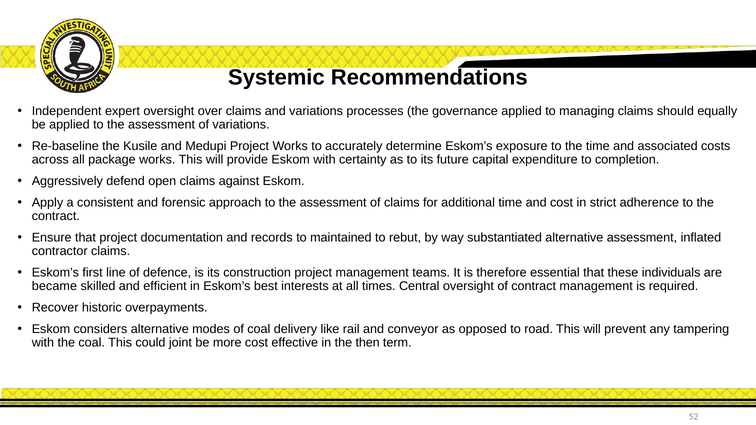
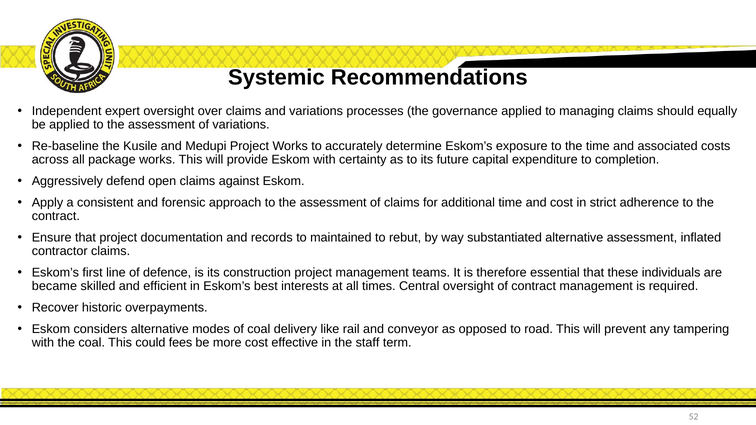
joint: joint -> fees (180, 343)
then: then -> staff (368, 343)
